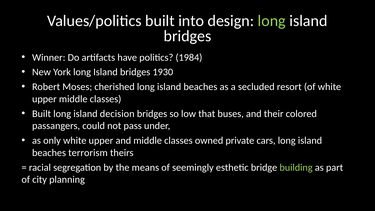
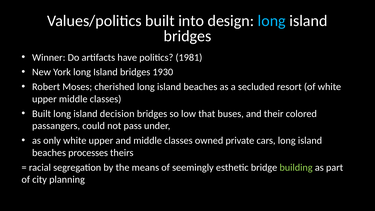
long colour: light green -> light blue (272, 21)
1984: 1984 -> 1981 (189, 57)
terrorism: terrorism -> processes (88, 153)
